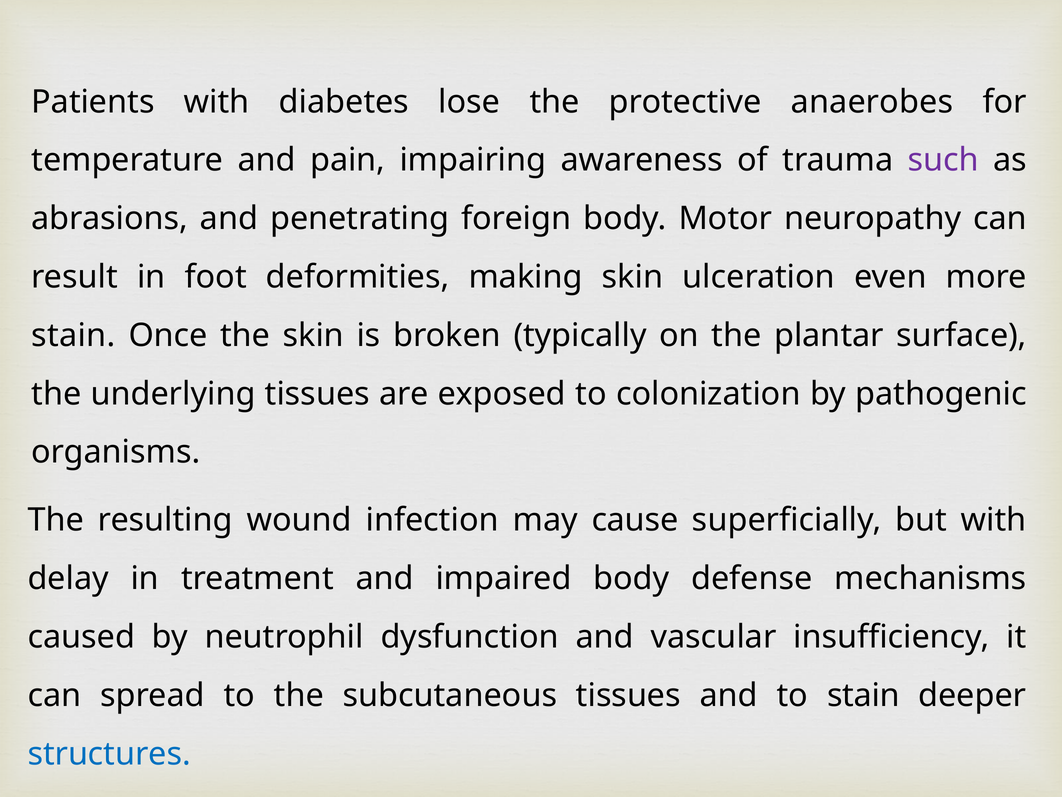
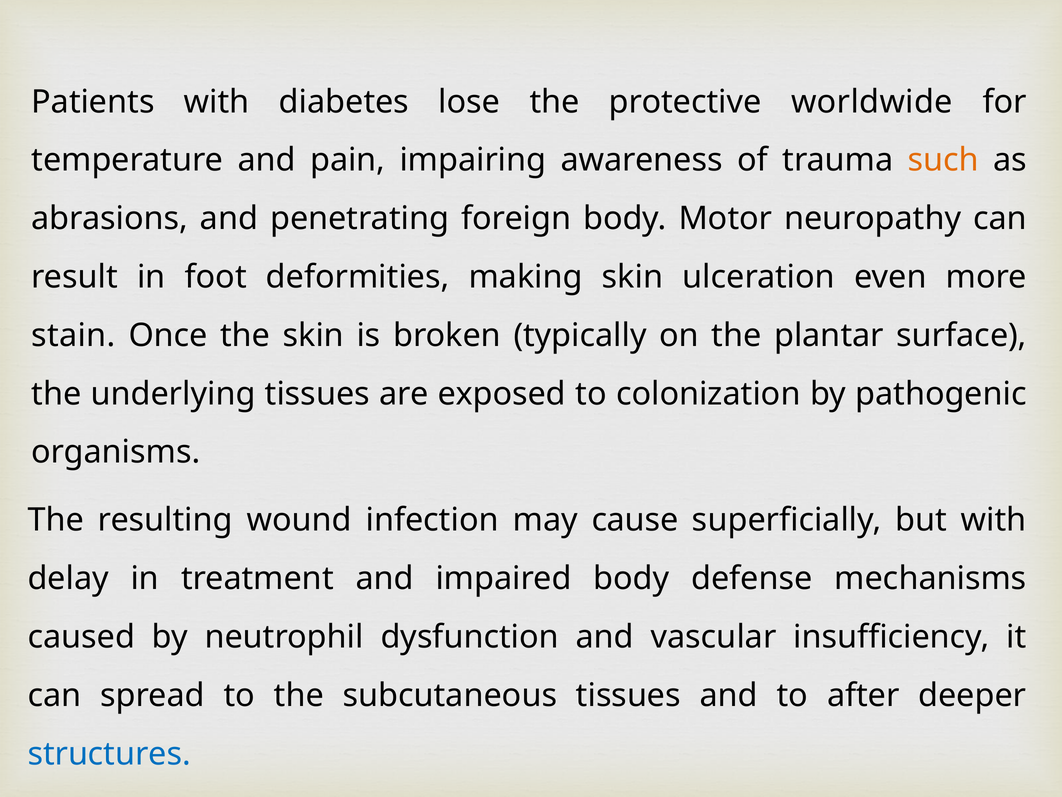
anaerobes: anaerobes -> worldwide (872, 102)
such colour: purple -> orange (943, 160)
to stain: stain -> after (863, 695)
